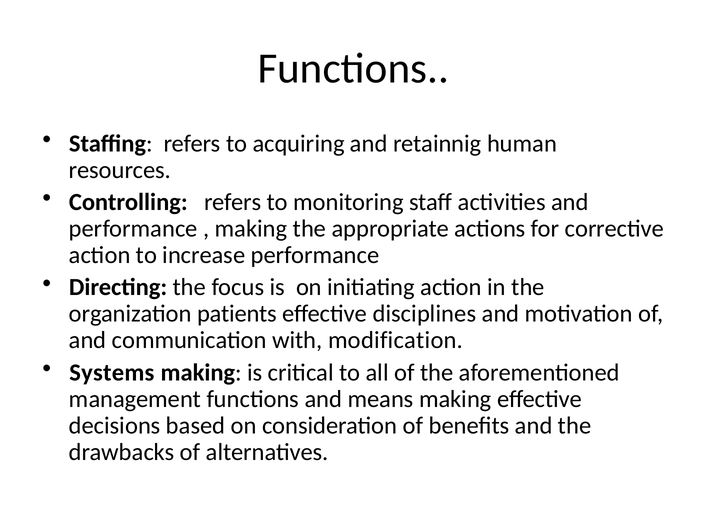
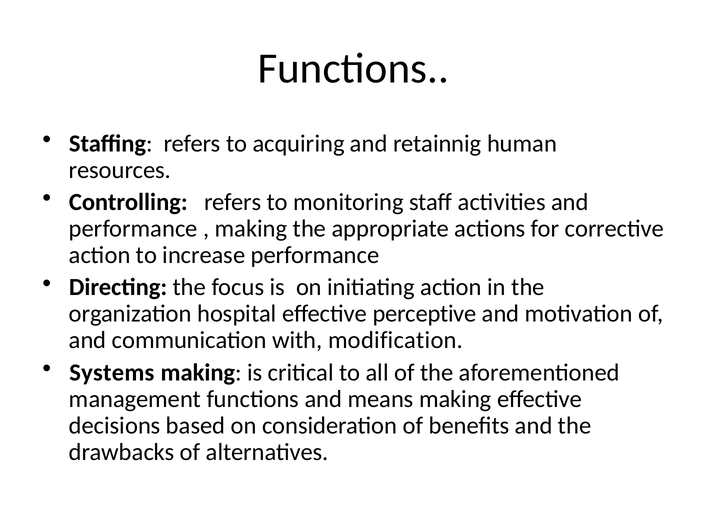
patients: patients -> hospital (237, 314)
disciplines: disciplines -> perceptive (425, 314)
